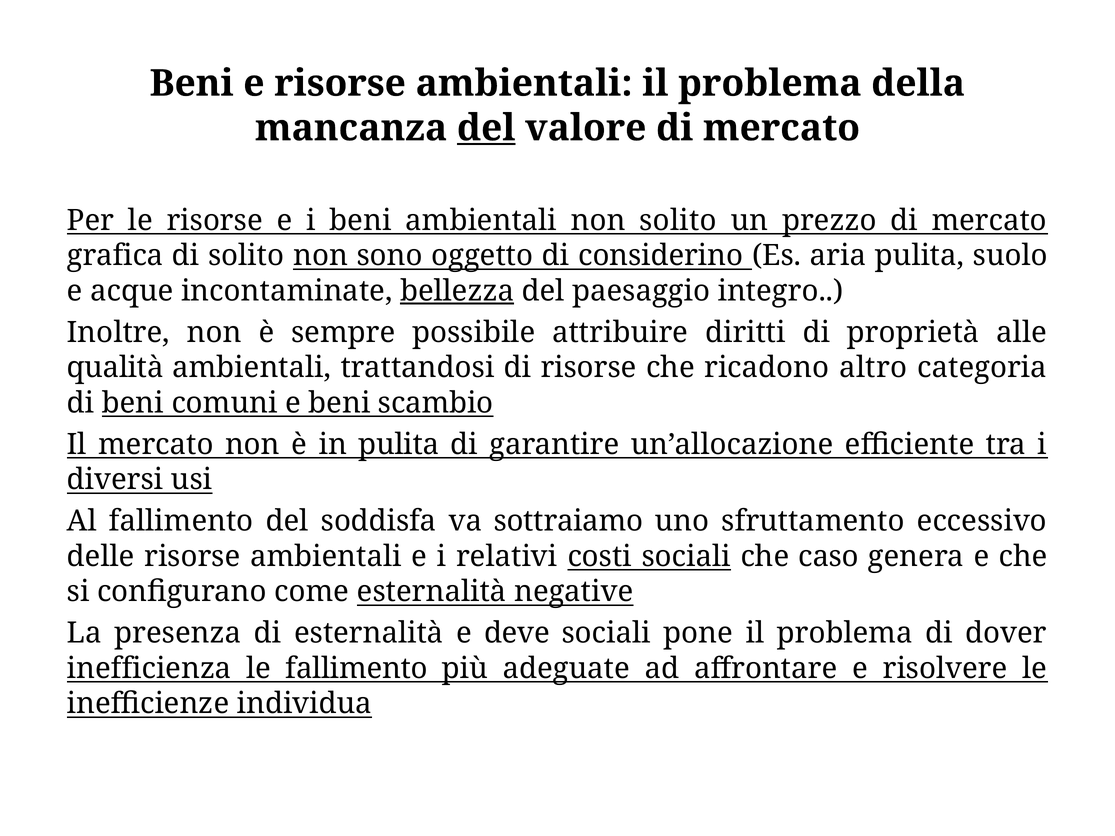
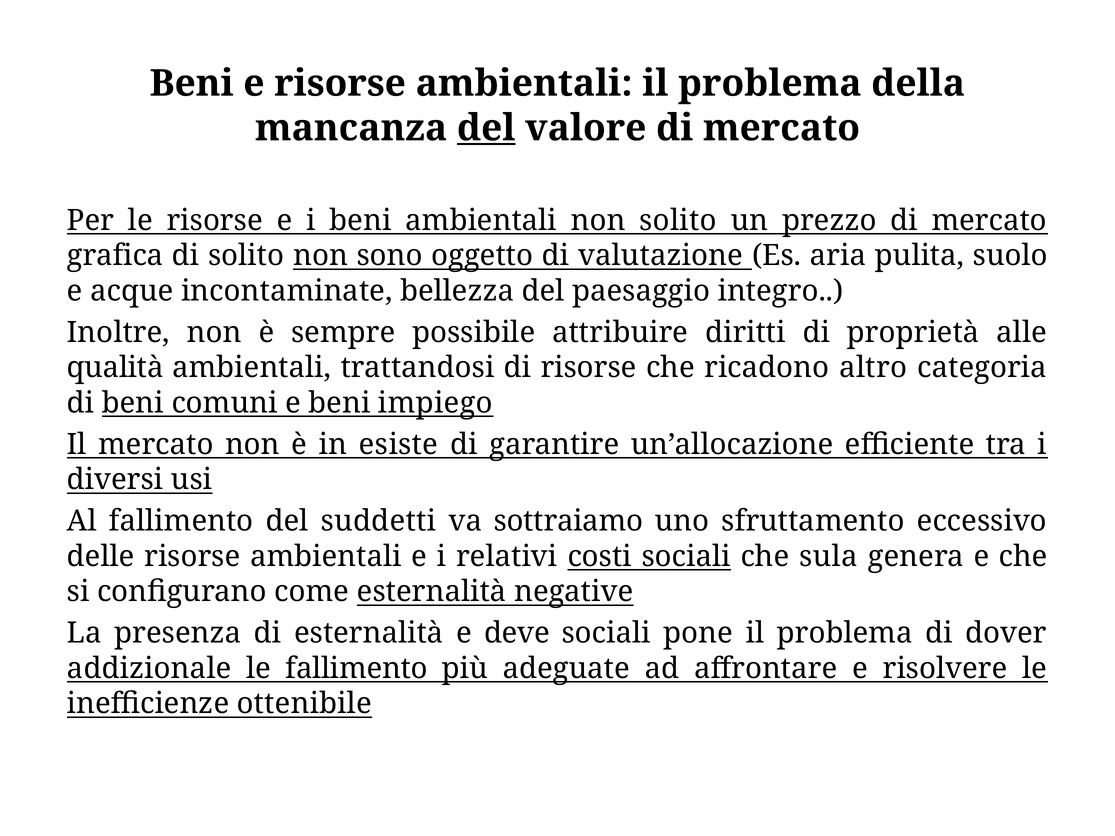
considerino: considerino -> valutazione (660, 256)
bellezza underline: present -> none (457, 291)
scambio: scambio -> impiego (435, 403)
in pulita: pulita -> esiste (399, 445)
soddisfa: soddisfa -> suddetti (379, 521)
caso: caso -> sula (828, 557)
inefficienza: inefficienza -> addizionale (149, 669)
individua: individua -> ottenibile (304, 704)
